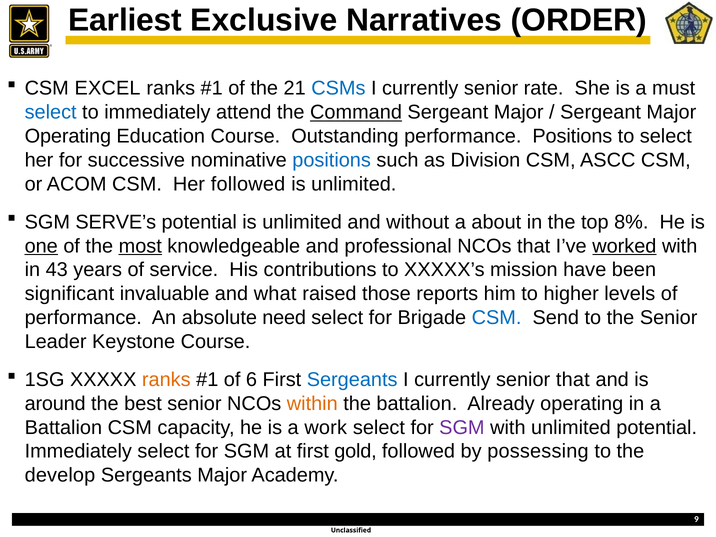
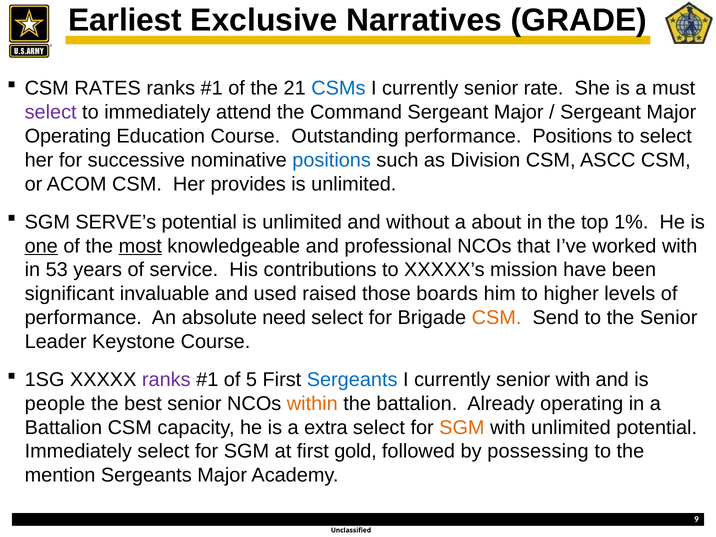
ORDER: ORDER -> GRADE (579, 20)
EXCEL: EXCEL -> RATES (108, 88)
select colour: blue -> purple (51, 112)
Command underline: present -> none (356, 112)
Her followed: followed -> provides (248, 184)
8%: 8% -> 1% (631, 222)
worked underline: present -> none (624, 246)
43: 43 -> 53 (57, 270)
what: what -> used (275, 294)
reports: reports -> boards (447, 294)
CSM colour: blue -> orange (497, 318)
ranks colour: orange -> purple (166, 380)
6: 6 -> 5 (252, 380)
senior that: that -> with (573, 380)
around: around -> people (55, 404)
work: work -> extra (326, 427)
SGM colour: purple -> orange (462, 427)
develop: develop -> mention (60, 475)
